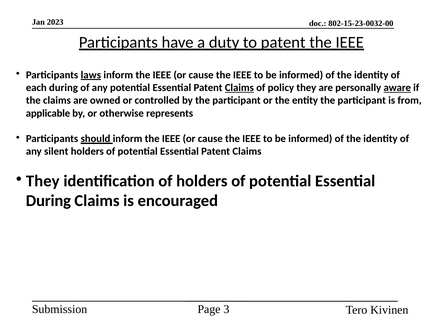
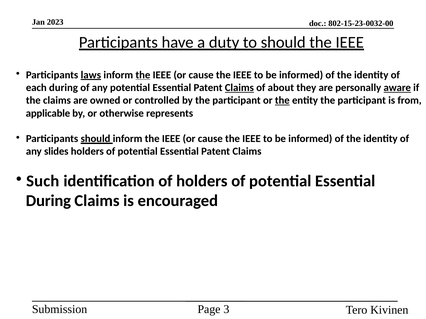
to patent: patent -> should (283, 42)
the underline: none -> present (143, 75)
policy: policy -> about (281, 88)
the underline: none -> present (282, 101)
silent: silent -> slides (56, 152)
They: They -> Such (43, 181)
